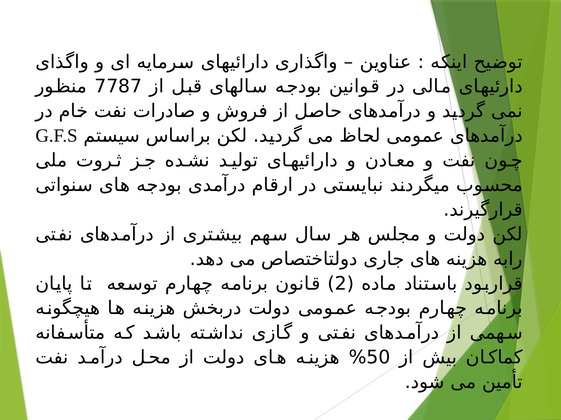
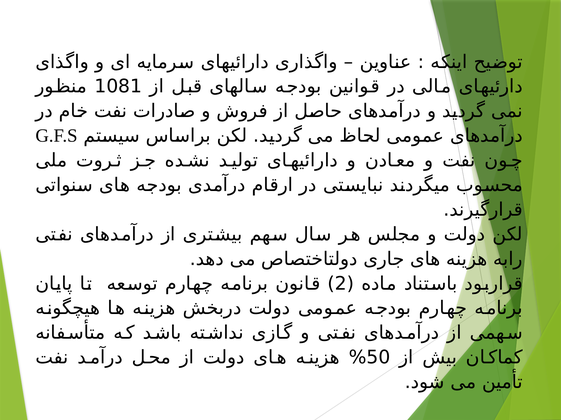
7787: 7787 -> 1081 (118, 87)
